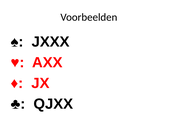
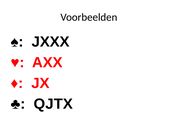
QJXX: QJXX -> QJTX (53, 104)
